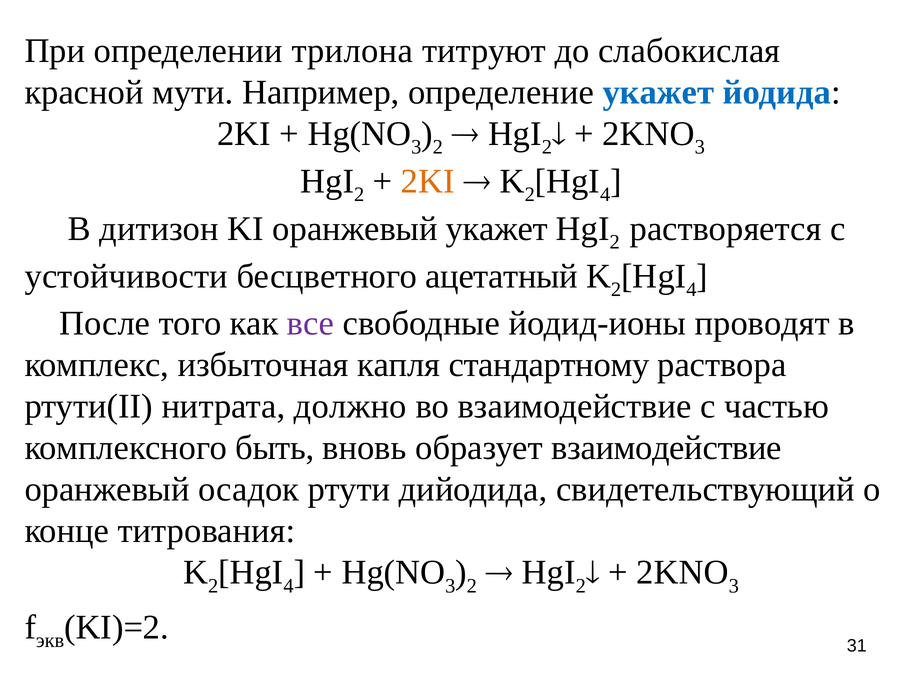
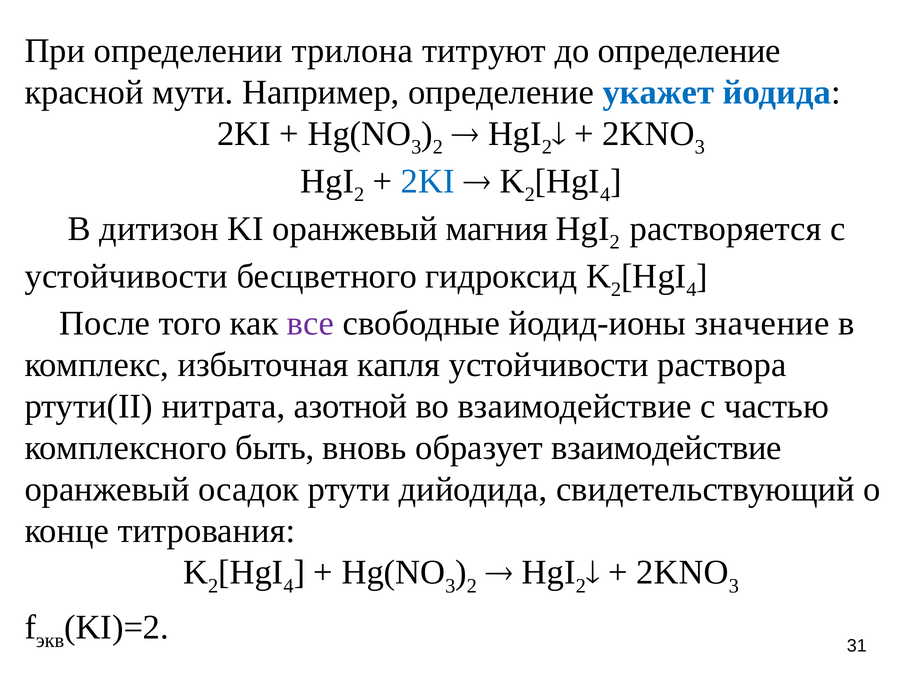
до слабокислая: слабокислая -> определение (689, 51)
2KI colour: orange -> blue (428, 181)
оранжевый укажет: укажет -> магния (497, 229)
ацетатный: ацетатный -> гидроксид (501, 276)
проводят: проводят -> значение (762, 324)
капля стандартному: стандартному -> устойчивости (549, 365)
должно: должно -> азотной (351, 407)
